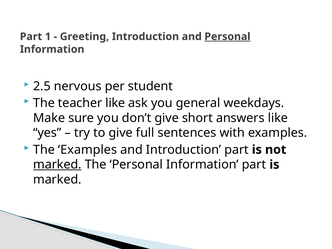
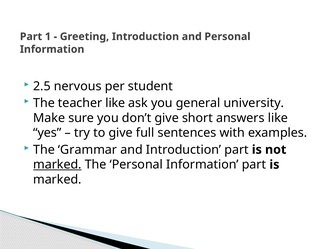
Personal underline: present -> none (227, 37)
weekdays: weekdays -> university (254, 103)
The Examples: Examples -> Grammar (88, 150)
